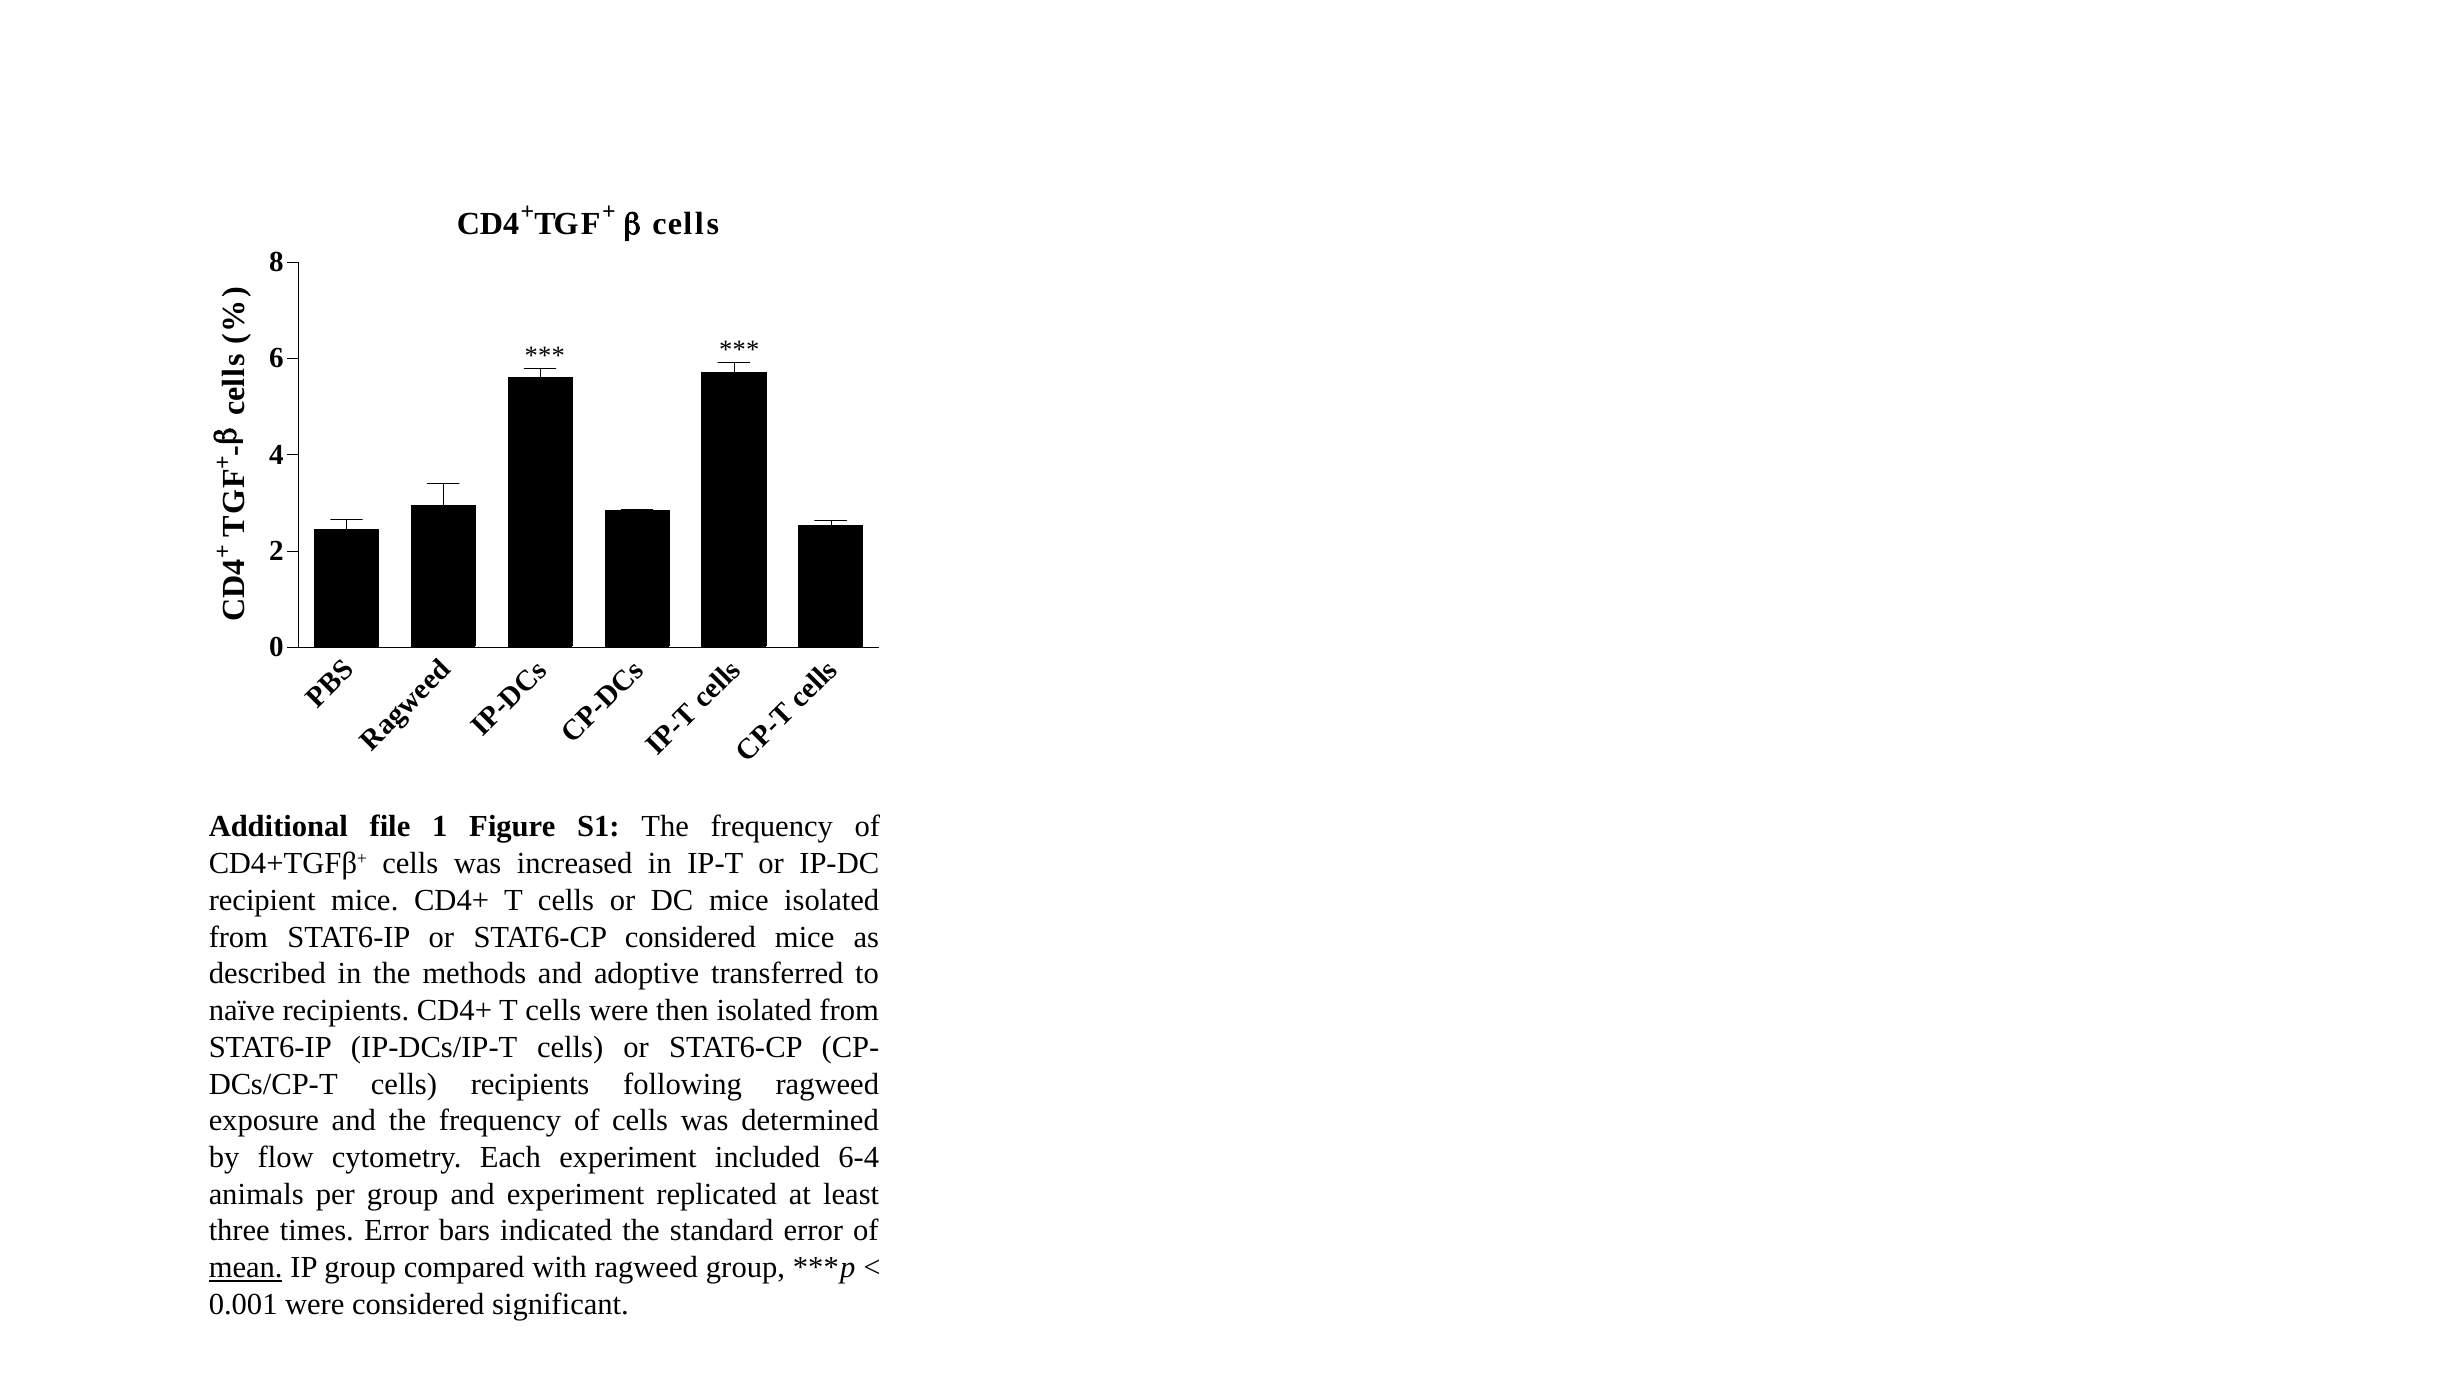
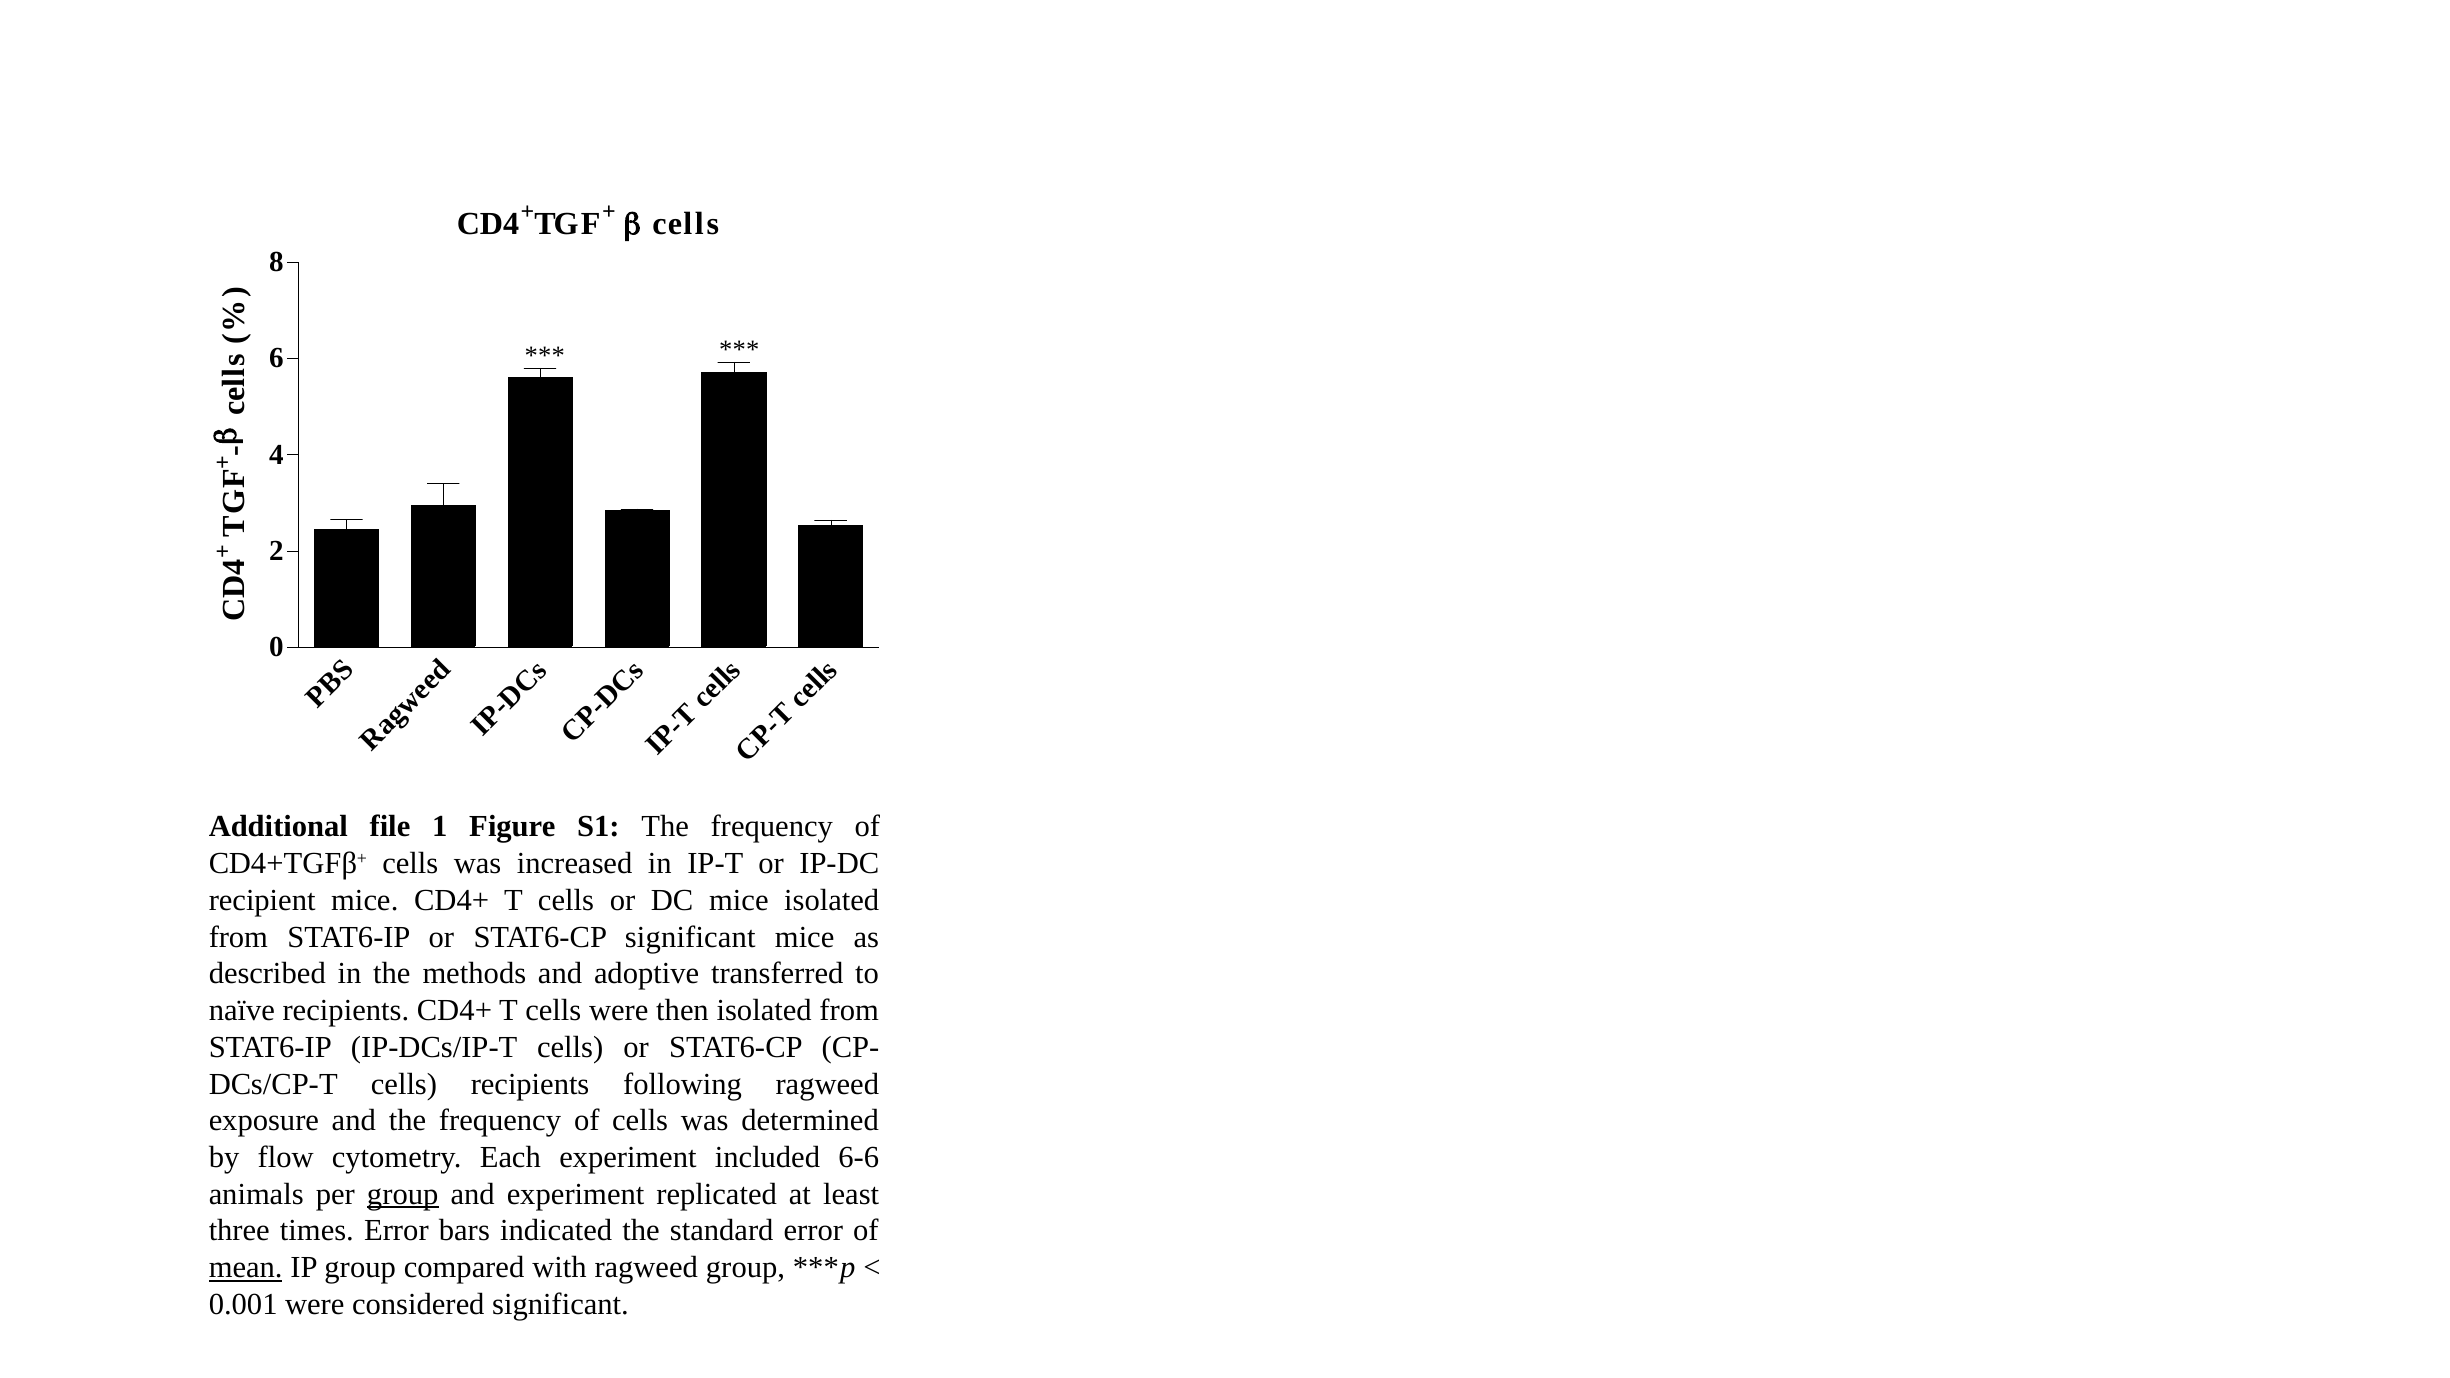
STAT6-CP considered: considered -> significant (690, 937)
6-4: 6-4 -> 6-6 (859, 1157)
group underline: none -> present (403, 1194)
